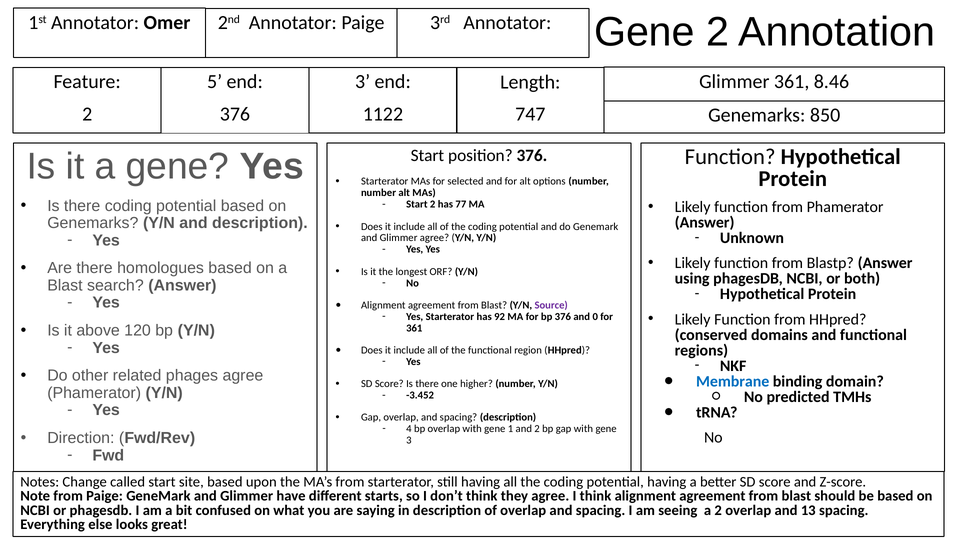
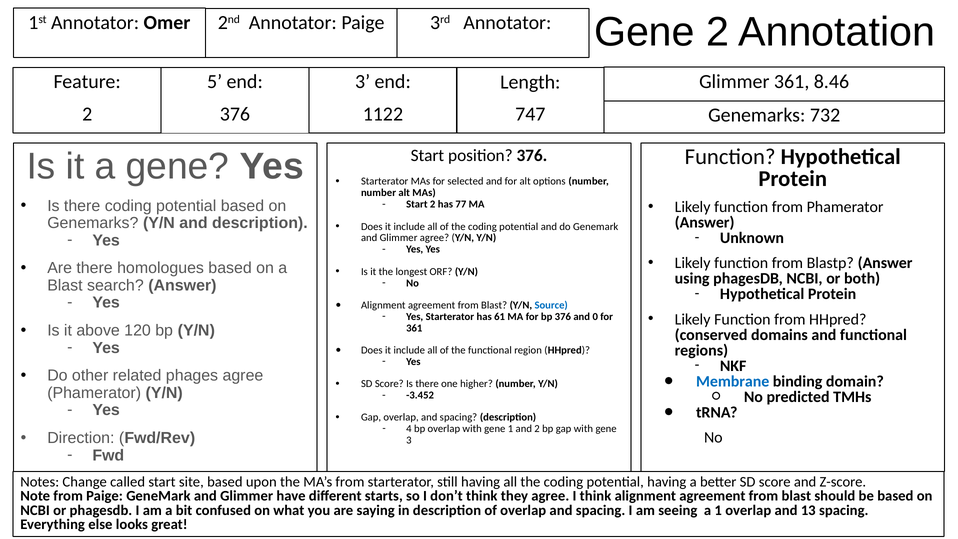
850: 850 -> 732 (825, 115)
Source colour: purple -> blue (551, 305)
92: 92 -> 61 (500, 317)
a 2: 2 -> 1 (718, 510)
